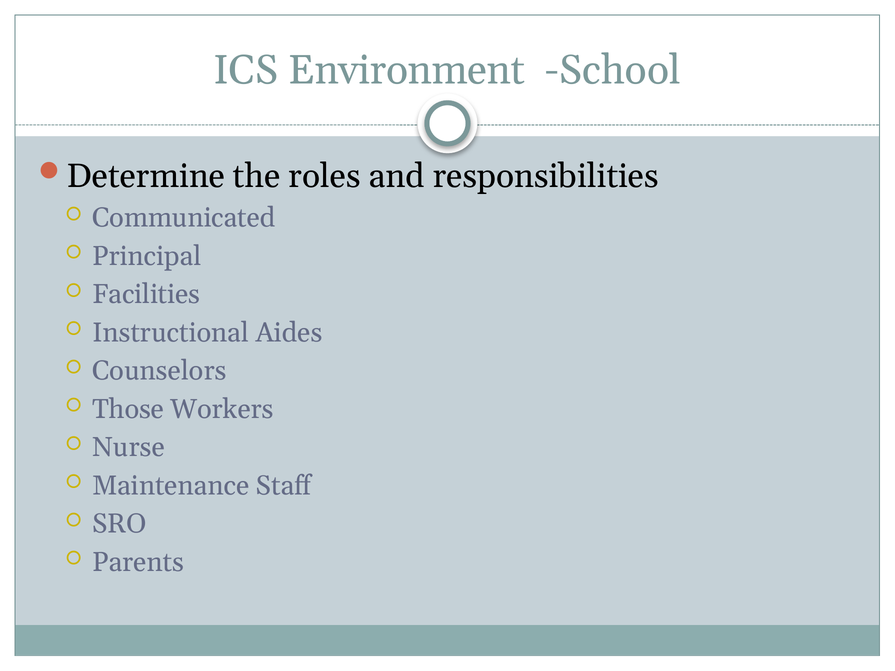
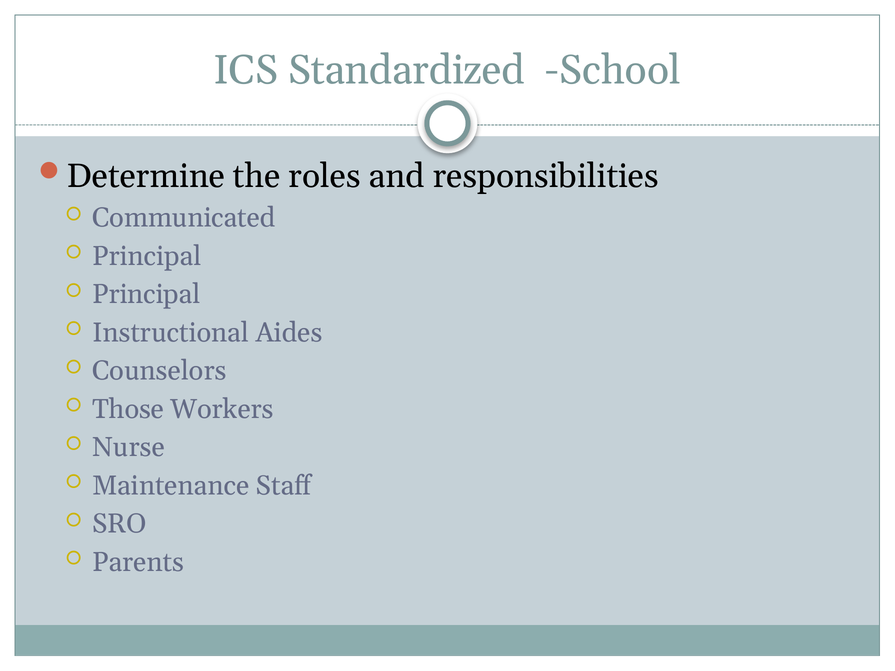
Environment: Environment -> Standardized (406, 70)
Facilities: Facilities -> Principal (146, 295)
